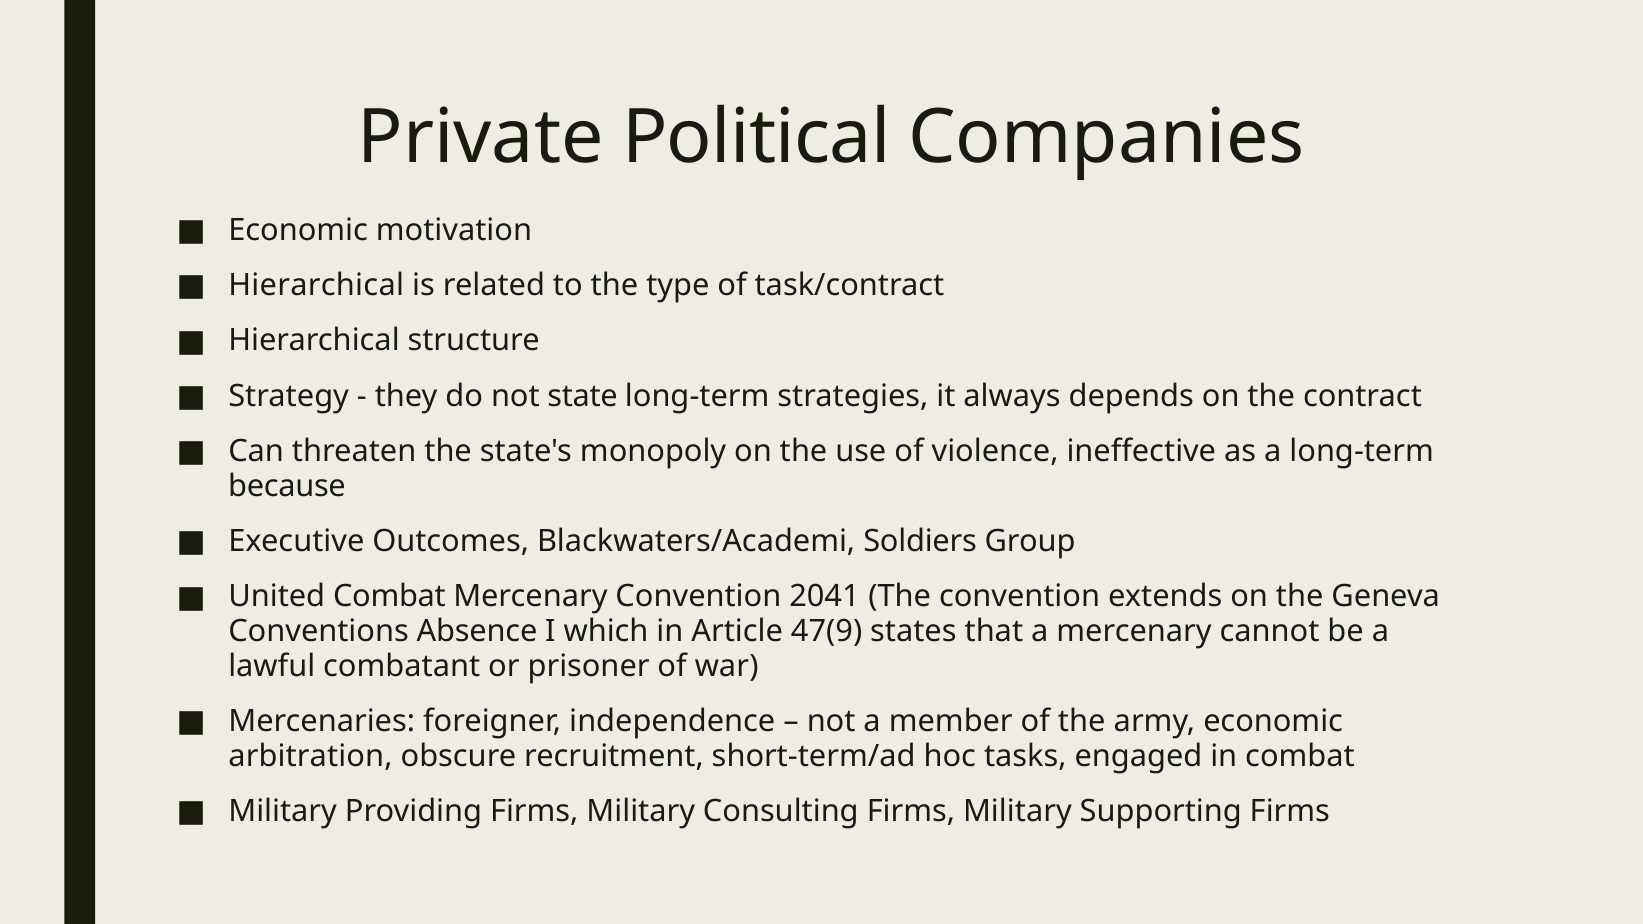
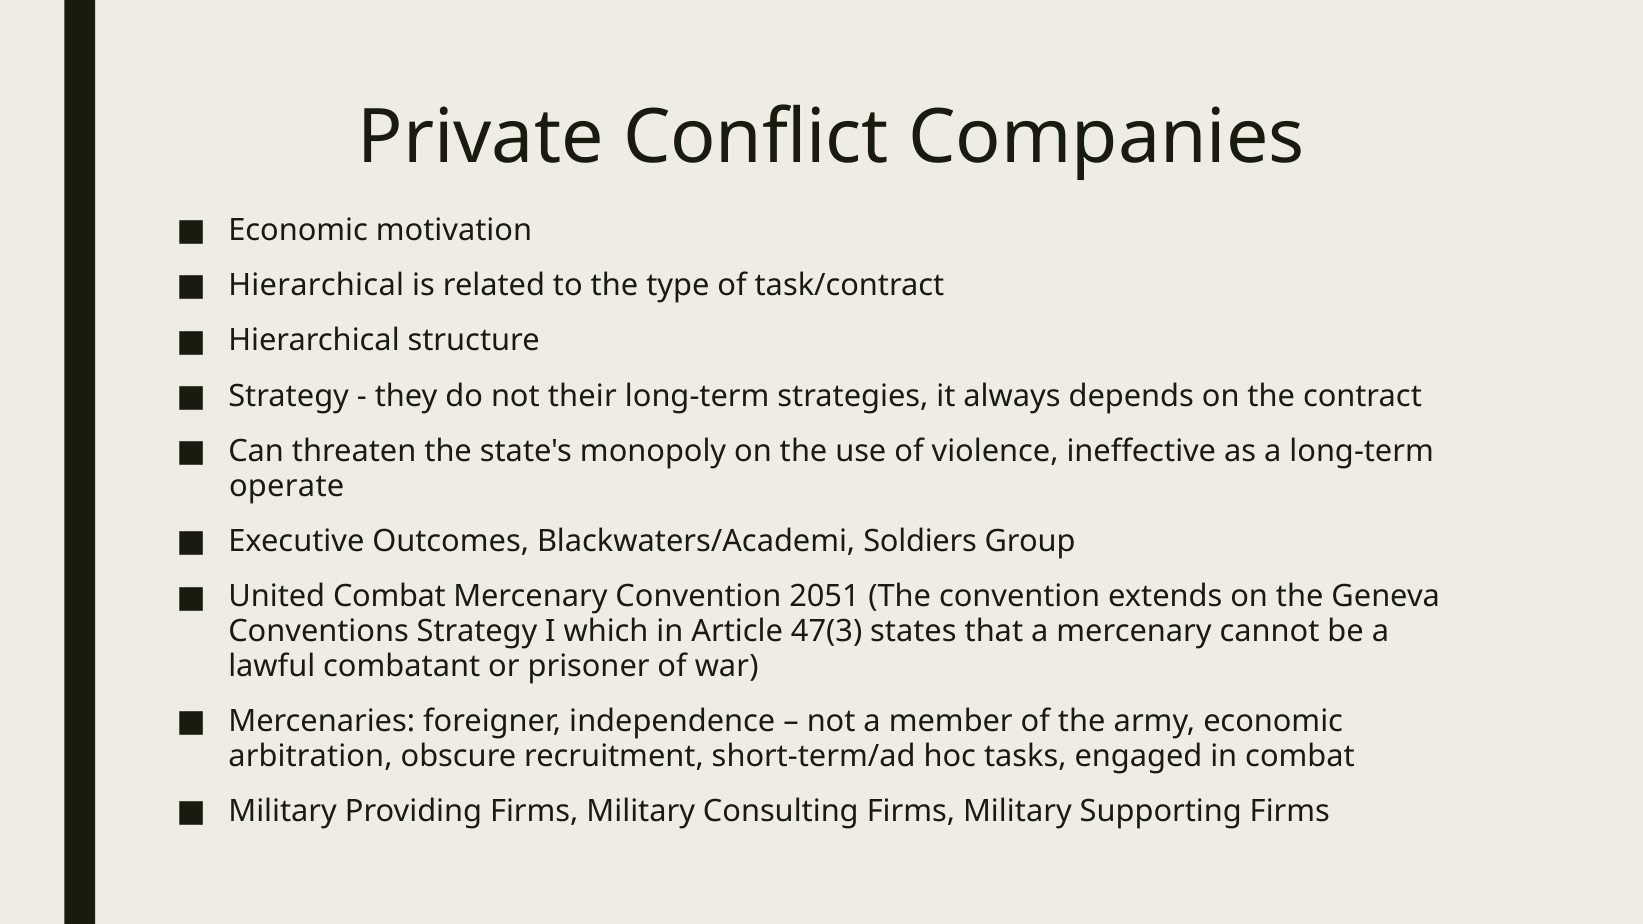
Political: Political -> Conflict (756, 138)
state: state -> their (582, 396)
because: because -> operate (287, 486)
2041: 2041 -> 2051 (824, 597)
Conventions Absence: Absence -> Strategy (477, 631)
47(9: 47(9 -> 47(3 (827, 631)
